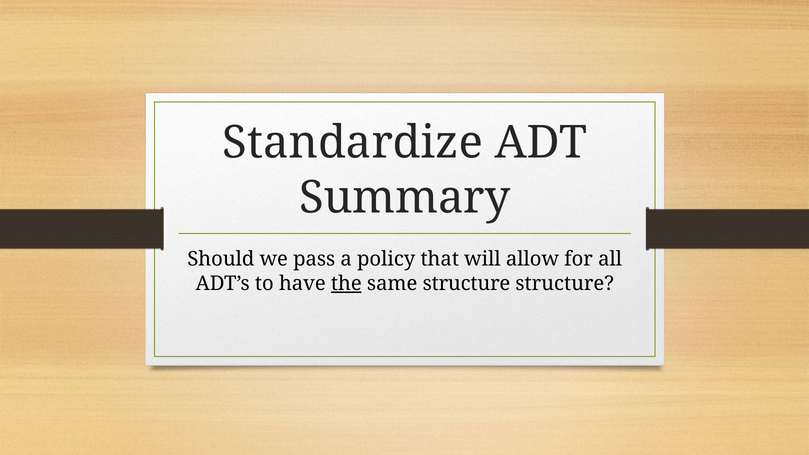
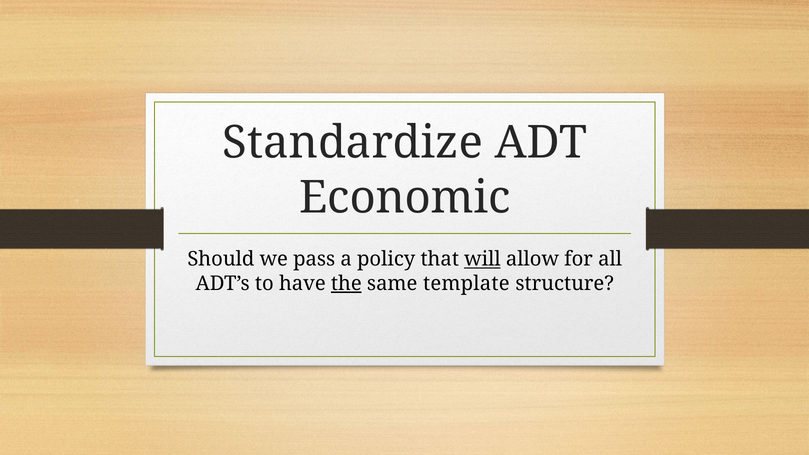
Summary: Summary -> Economic (405, 198)
will underline: none -> present (482, 259)
same structure: structure -> template (466, 284)
